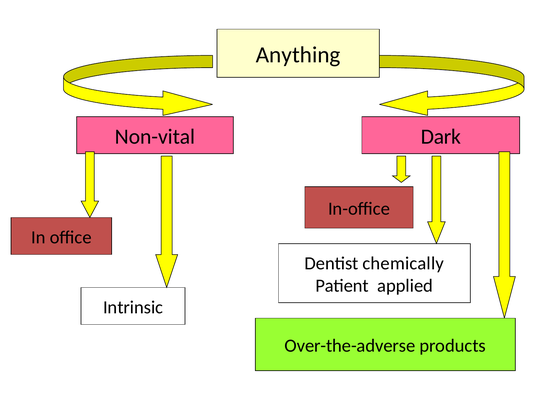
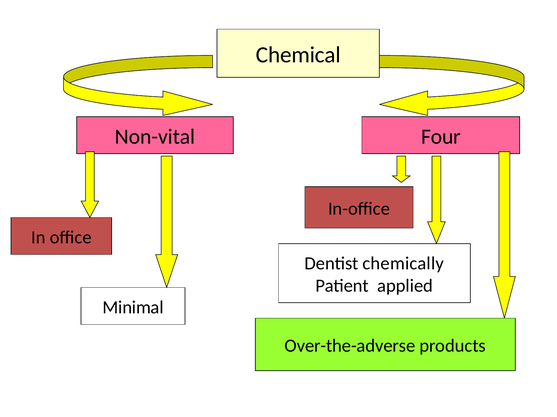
Anything: Anything -> Chemical (298, 55)
Dark: Dark -> Four (441, 137)
Intrinsic: Intrinsic -> Minimal (133, 308)
